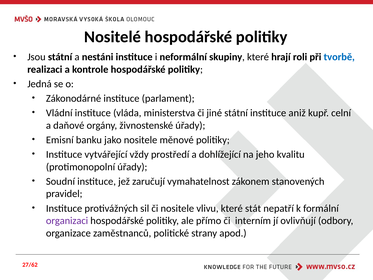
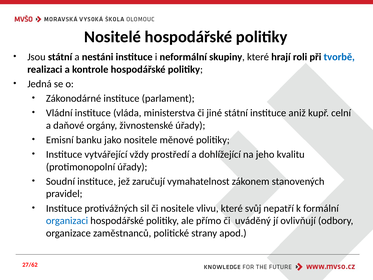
stát: stát -> svůj (253, 208)
organizaci colour: purple -> blue (67, 221)
interním: interním -> uváděný (253, 221)
